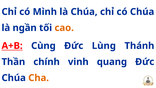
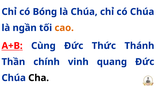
Mình: Mình -> Bóng (45, 12)
Lùng: Lùng -> Thức (104, 46)
Cha colour: orange -> black (39, 78)
